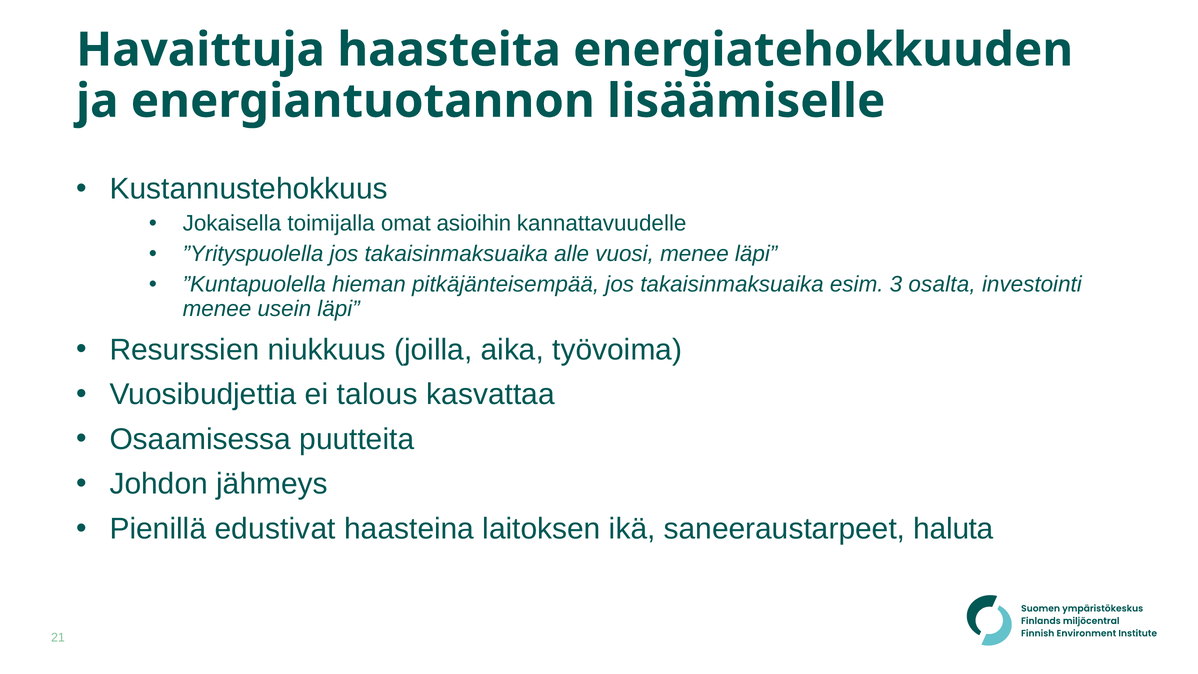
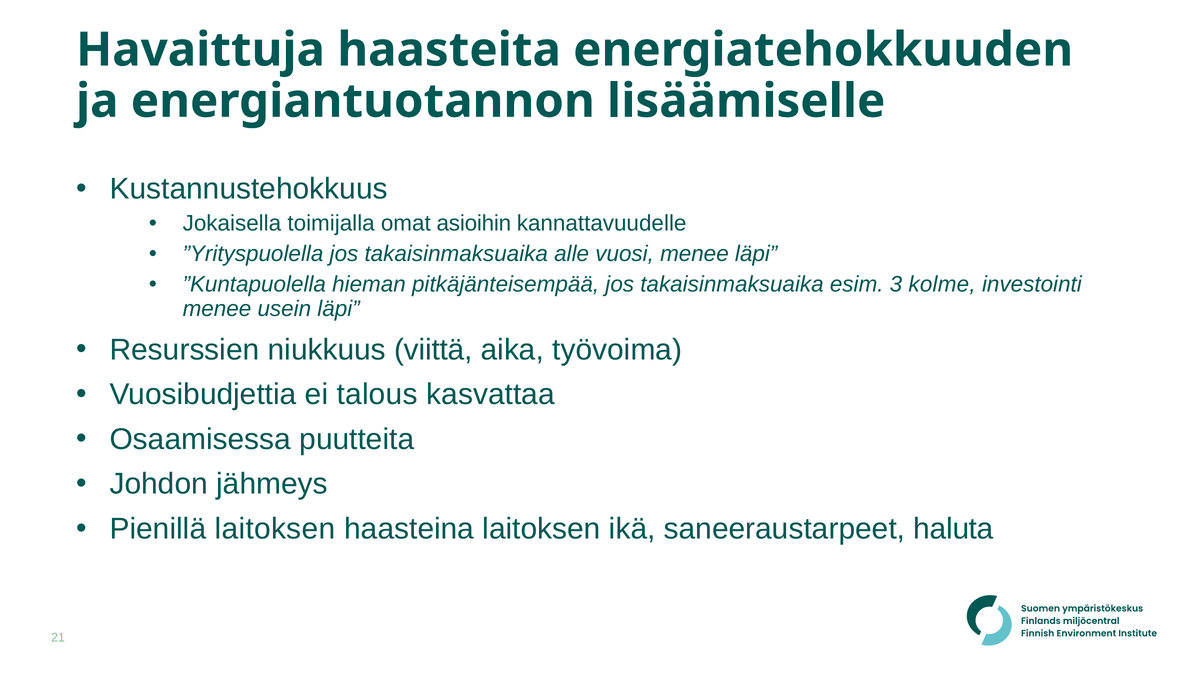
osalta: osalta -> kolme (942, 285)
joilla: joilla -> viittä (433, 350)
Pienillä edustivat: edustivat -> laitoksen (275, 529)
